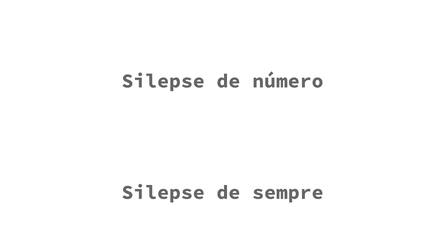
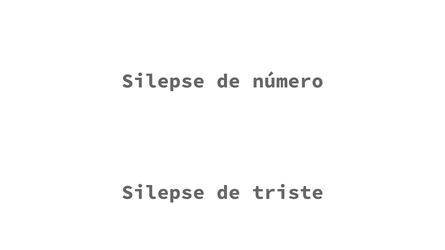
sempre: sempre -> triste (288, 193)
